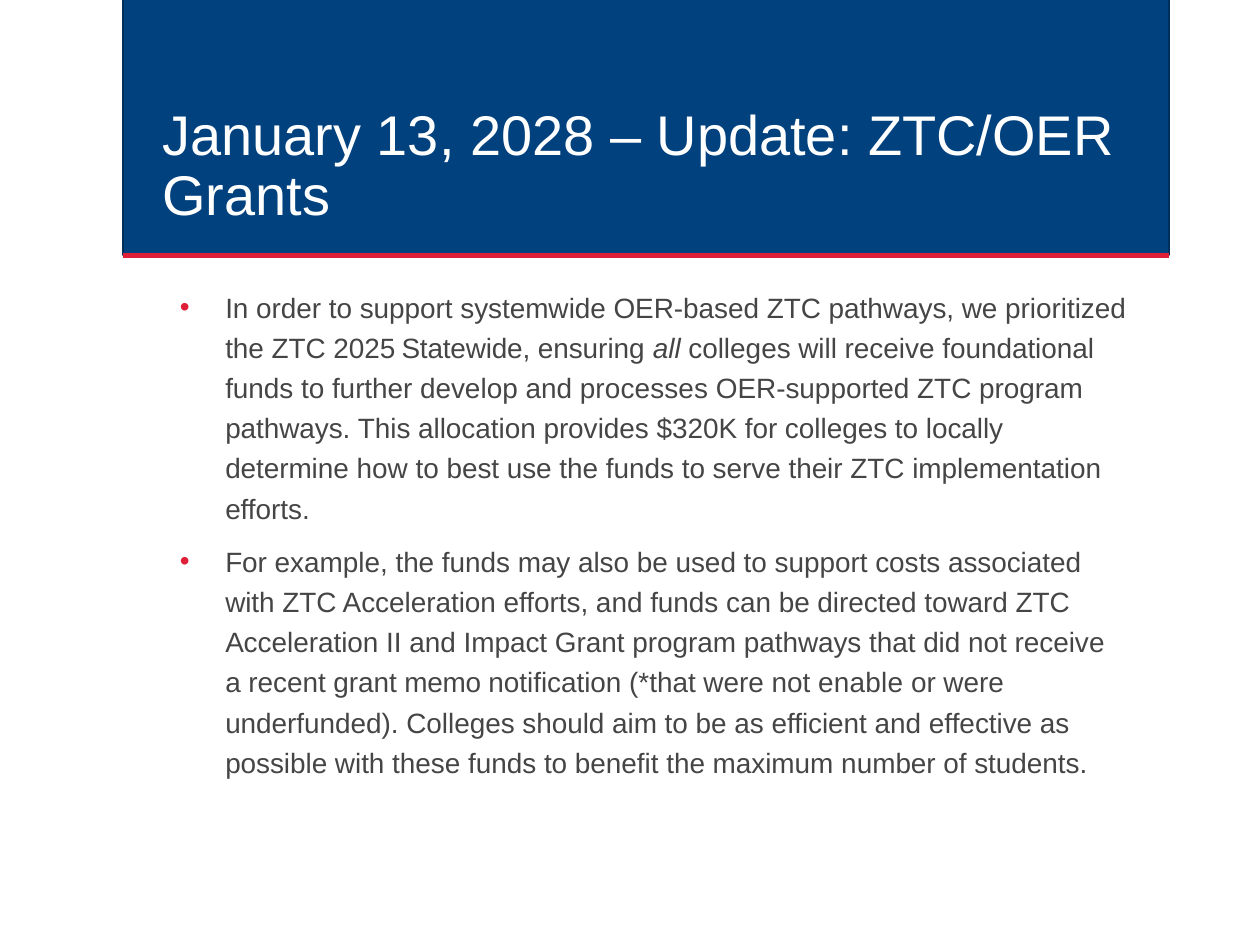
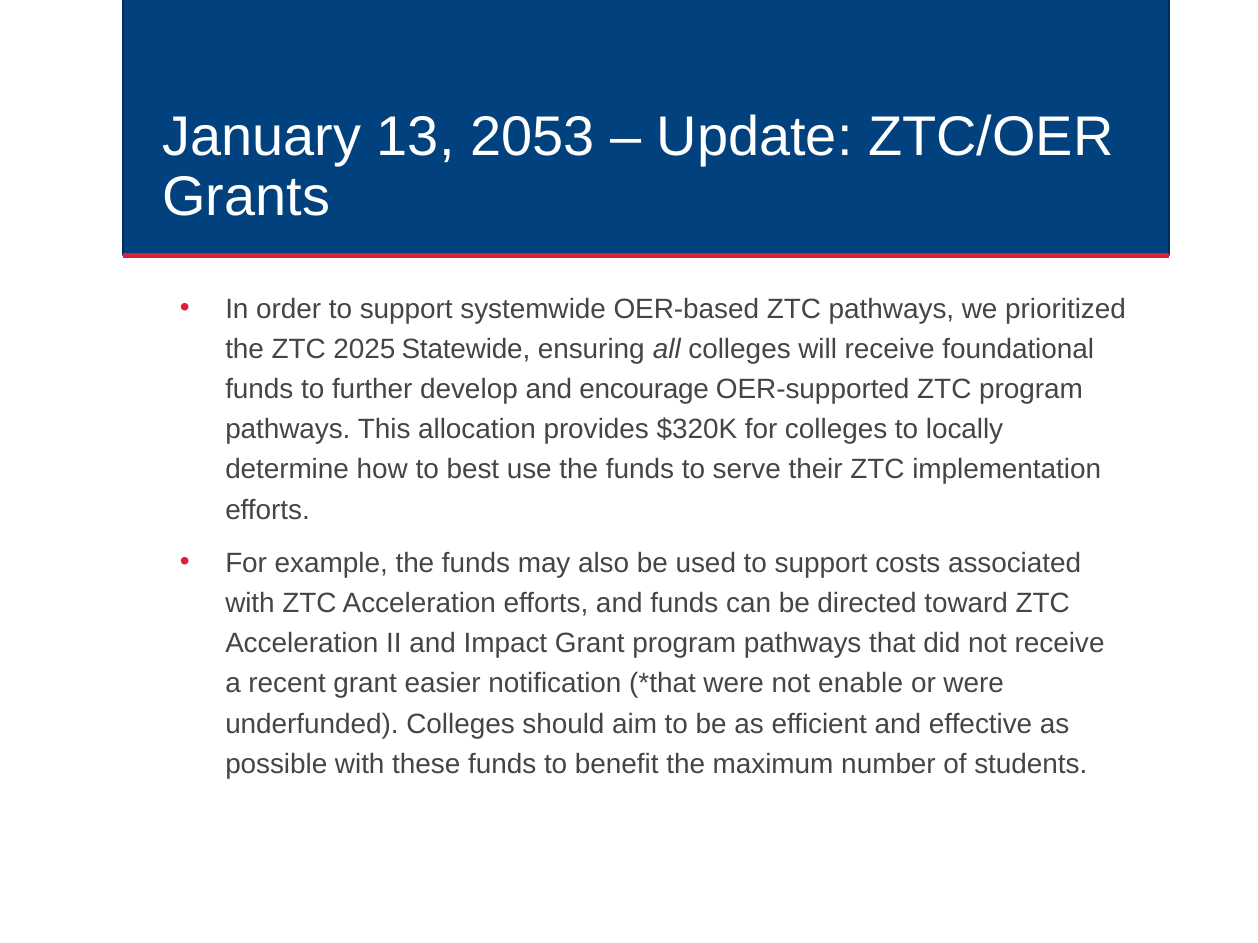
2028: 2028 -> 2053 (532, 137)
processes: processes -> encourage (644, 389)
memo: memo -> easier (443, 684)
